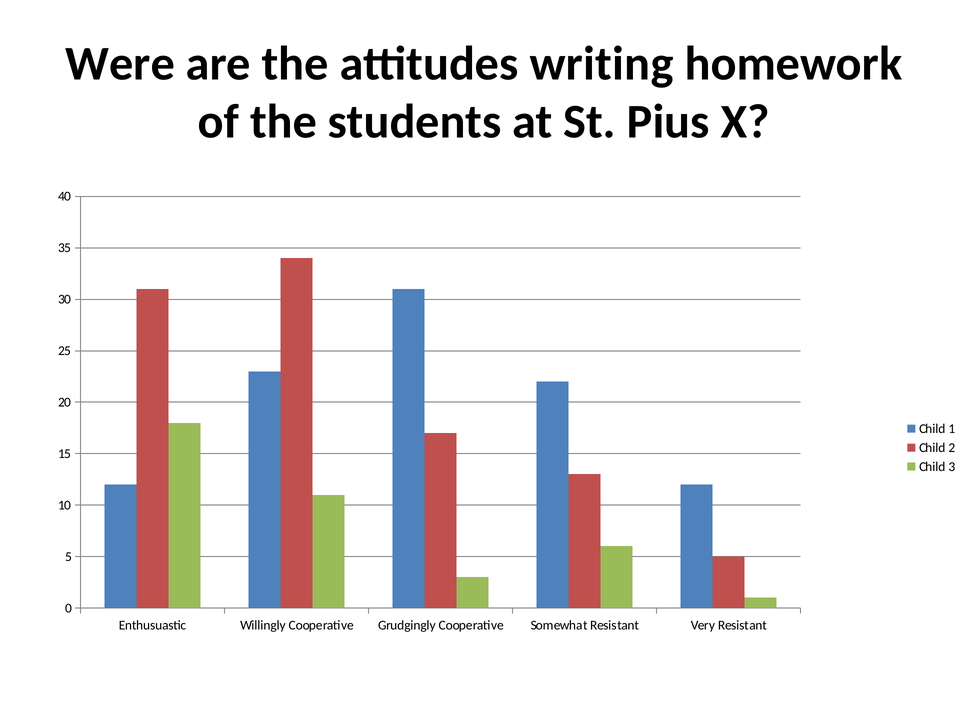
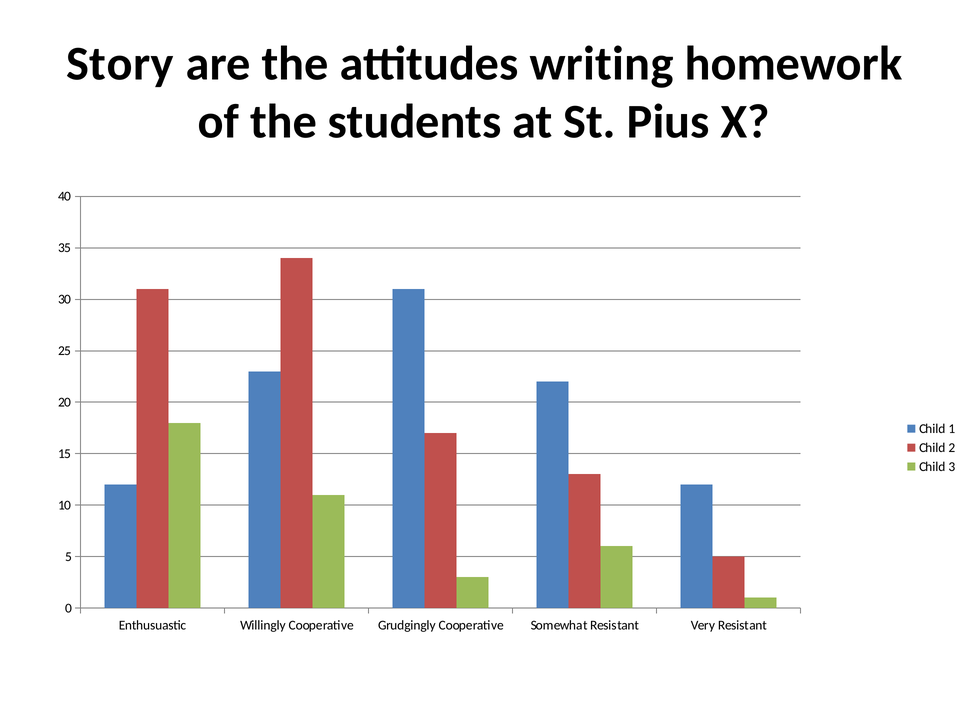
Were: Were -> Story (120, 64)
